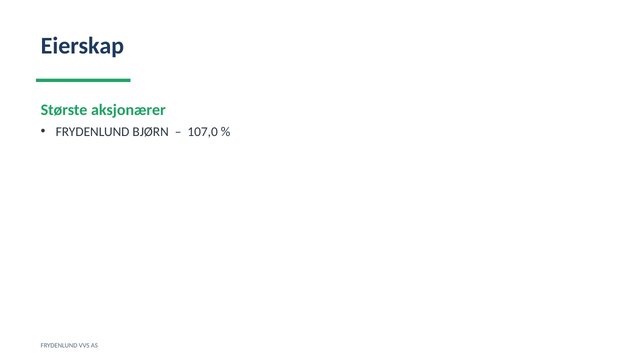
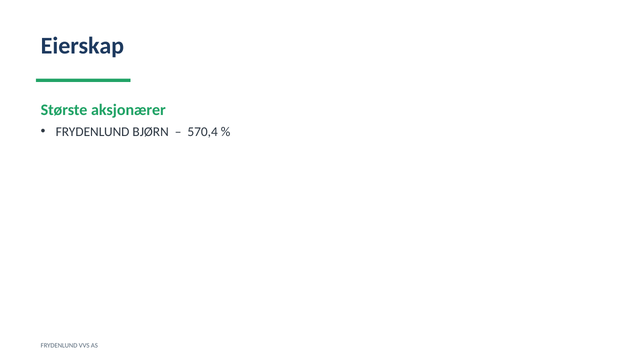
107,0: 107,0 -> 570,4 (203, 132)
